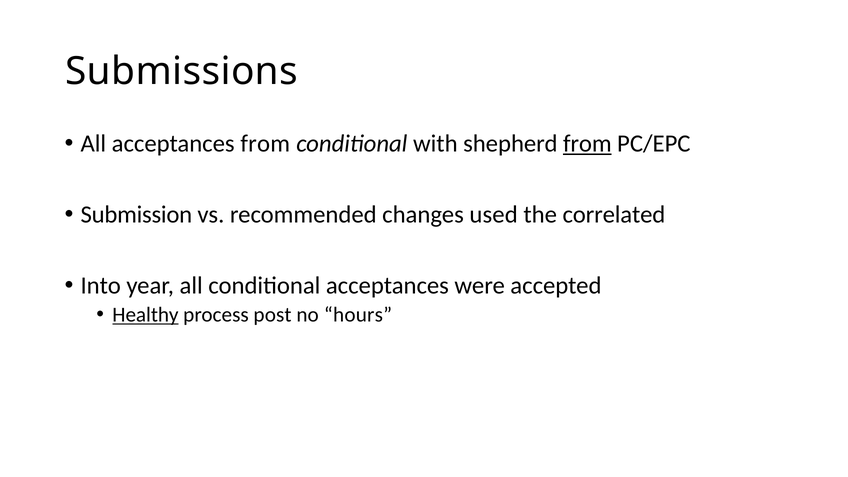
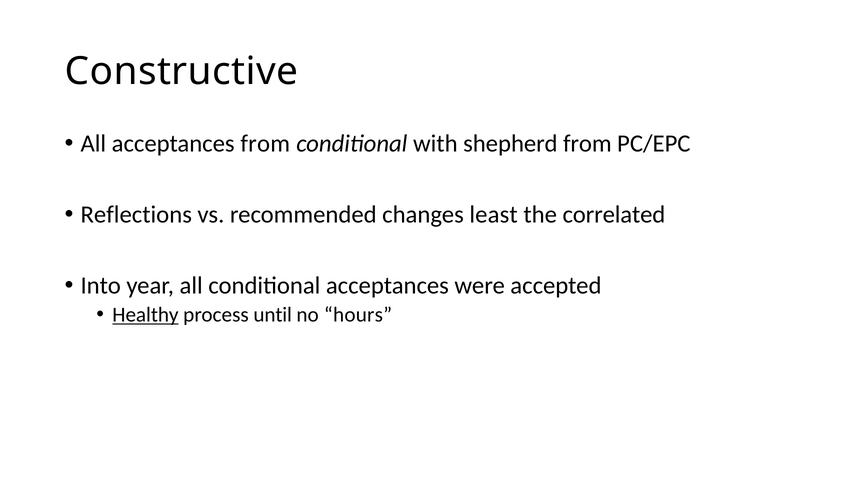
Submissions: Submissions -> Constructive (182, 71)
from underline: present -> none (587, 143)
Submission: Submission -> Reflections (136, 214)
used: used -> least (494, 214)
post: post -> until (273, 315)
